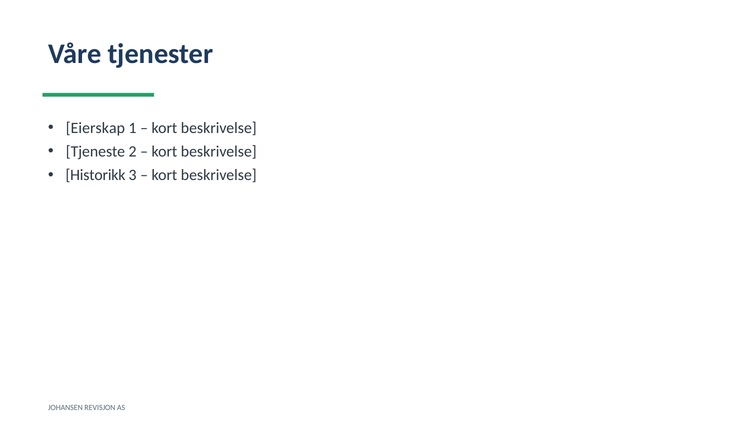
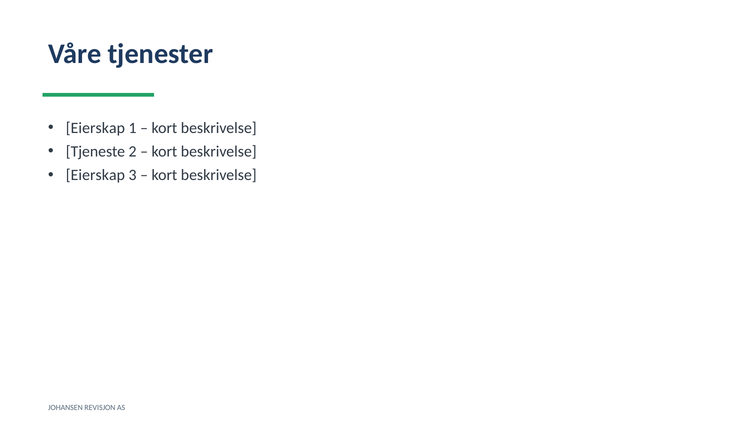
Historikk: Historikk -> Eierskap (95, 175)
